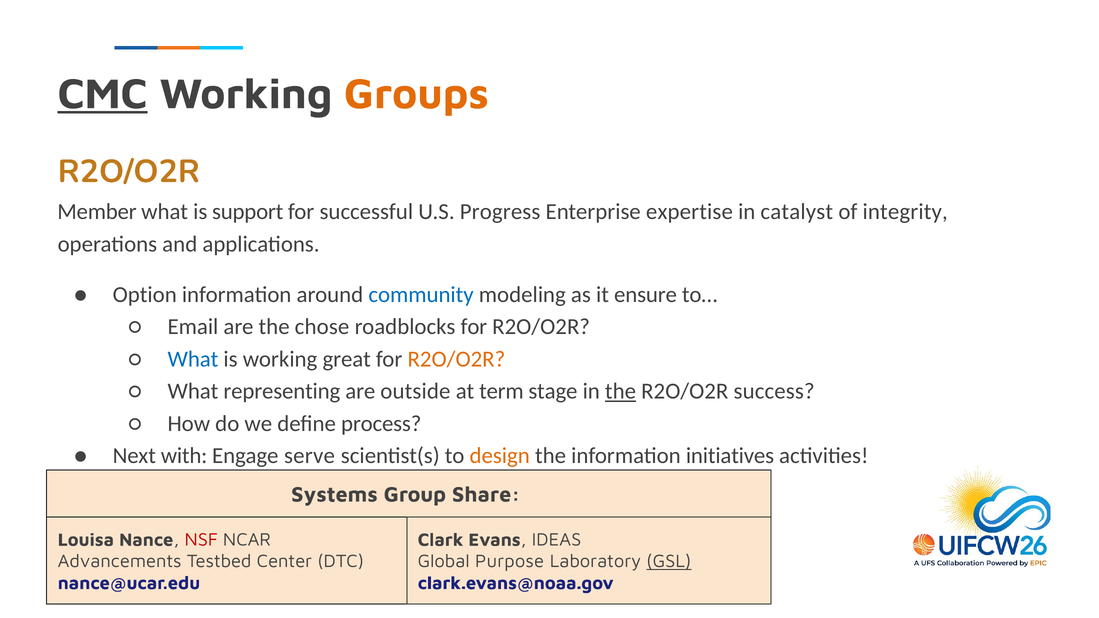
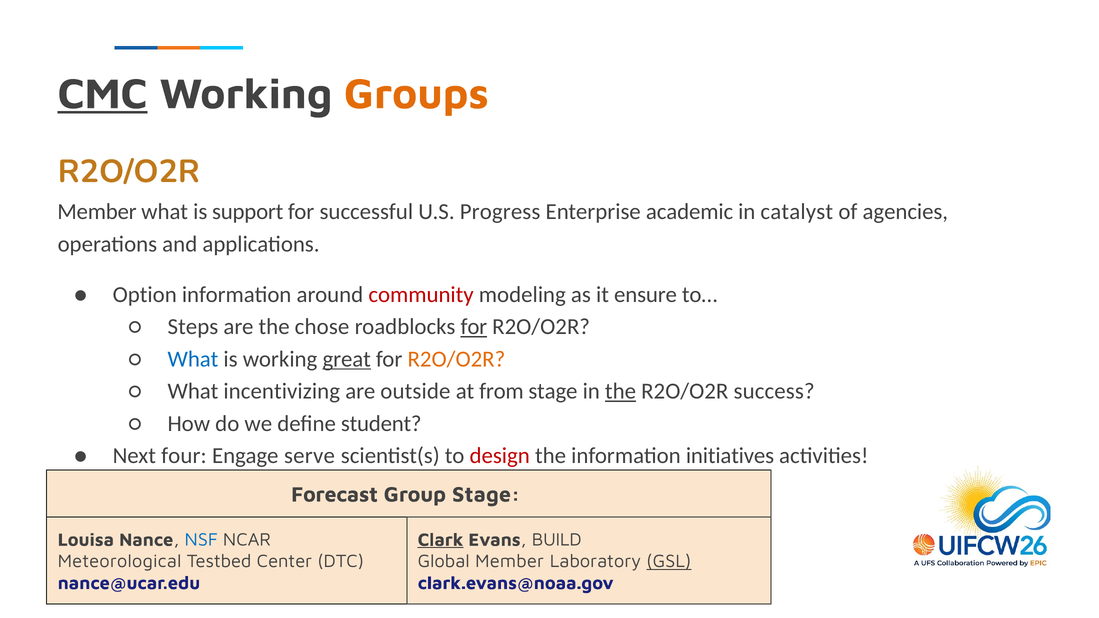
expertise: expertise -> academic (690, 212)
integrity: integrity -> agencies (905, 212)
community colour: blue -> red (421, 295)
Email: Email -> Steps (193, 327)
for underline: none -> present (474, 327)
great underline: none -> present (347, 359)
representing: representing -> incentivizing (282, 391)
term: term -> from (501, 391)
process: process -> student (381, 424)
with: with -> four (184, 456)
design colour: orange -> red (500, 456)
Systems: Systems -> Forecast (335, 495)
Group Share: Share -> Stage (486, 495)
NSF colour: red -> blue (201, 540)
Clark underline: none -> present (441, 540)
IDEAS: IDEAS -> BUILD (557, 540)
Advancements: Advancements -> Meteorological (120, 562)
Global Purpose: Purpose -> Member (510, 562)
